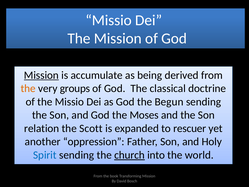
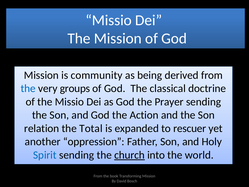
Mission underline: present -> none (41, 75)
accumulate: accumulate -> community (97, 75)
the colour: orange -> blue (28, 88)
Begun: Begun -> Prayer (169, 102)
Moses: Moses -> Action (144, 115)
Scott: Scott -> Total (91, 128)
